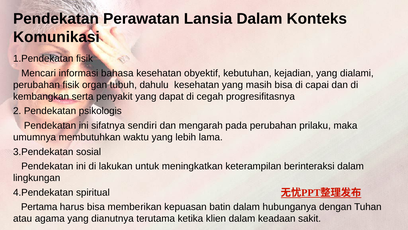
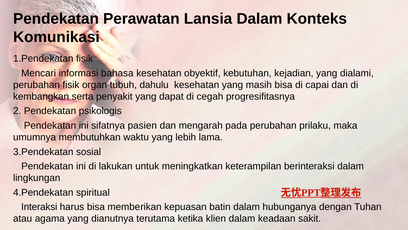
sendiri: sendiri -> pasien (142, 125)
Pertama: Pertama -> Interaksi (39, 207)
